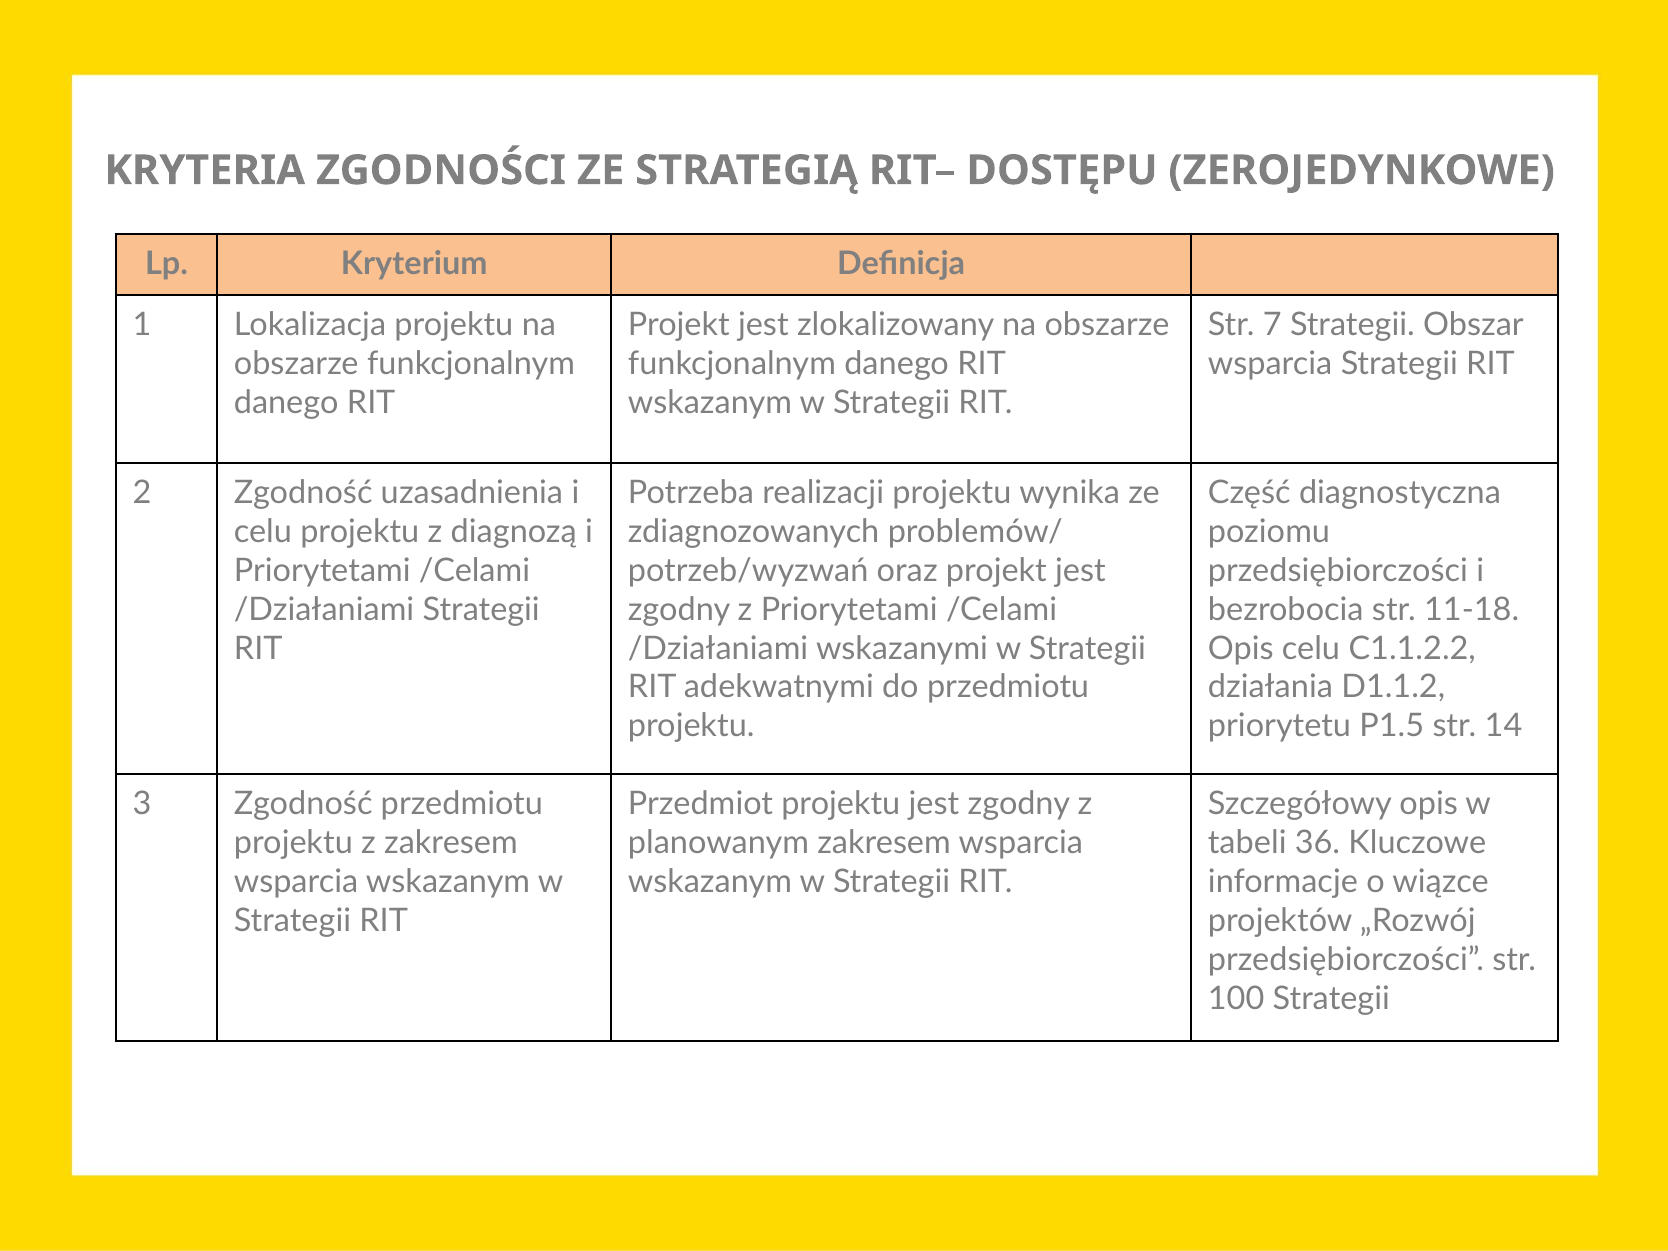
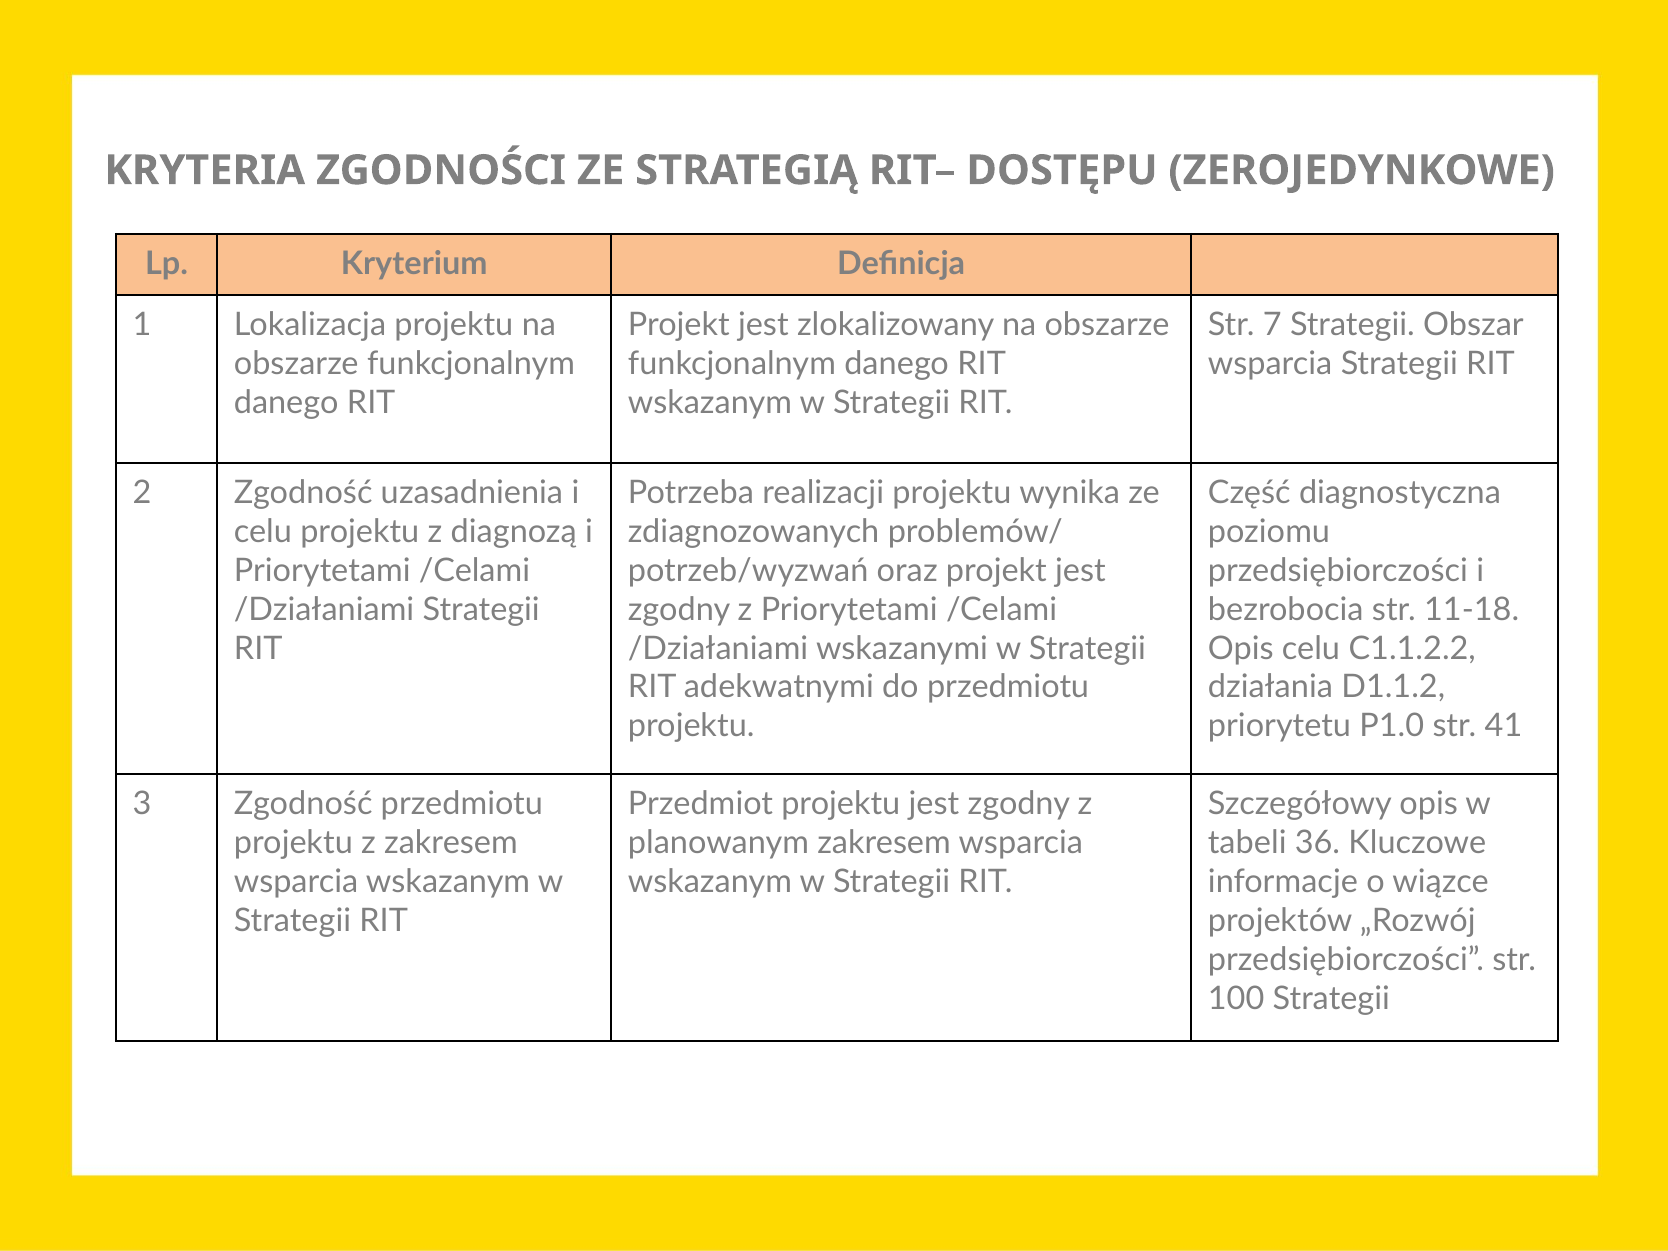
P1.5: P1.5 -> P1.0 (1392, 726)
14: 14 -> 41 (1504, 726)
